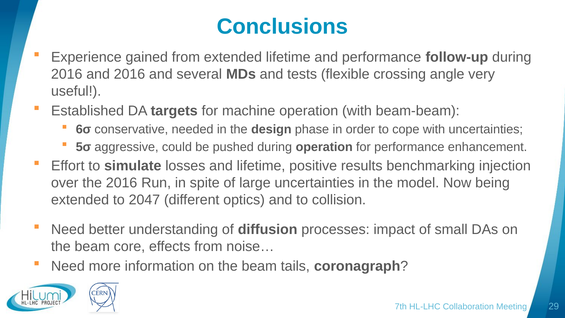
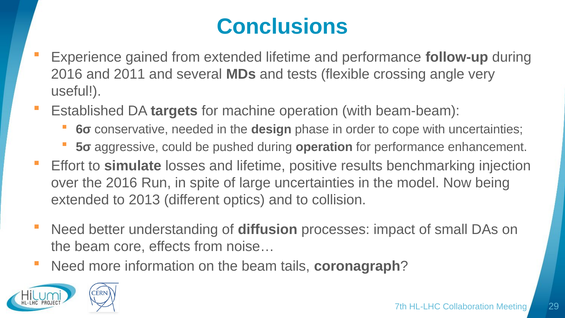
and 2016: 2016 -> 2011 (129, 74)
2047: 2047 -> 2013 (144, 200)
